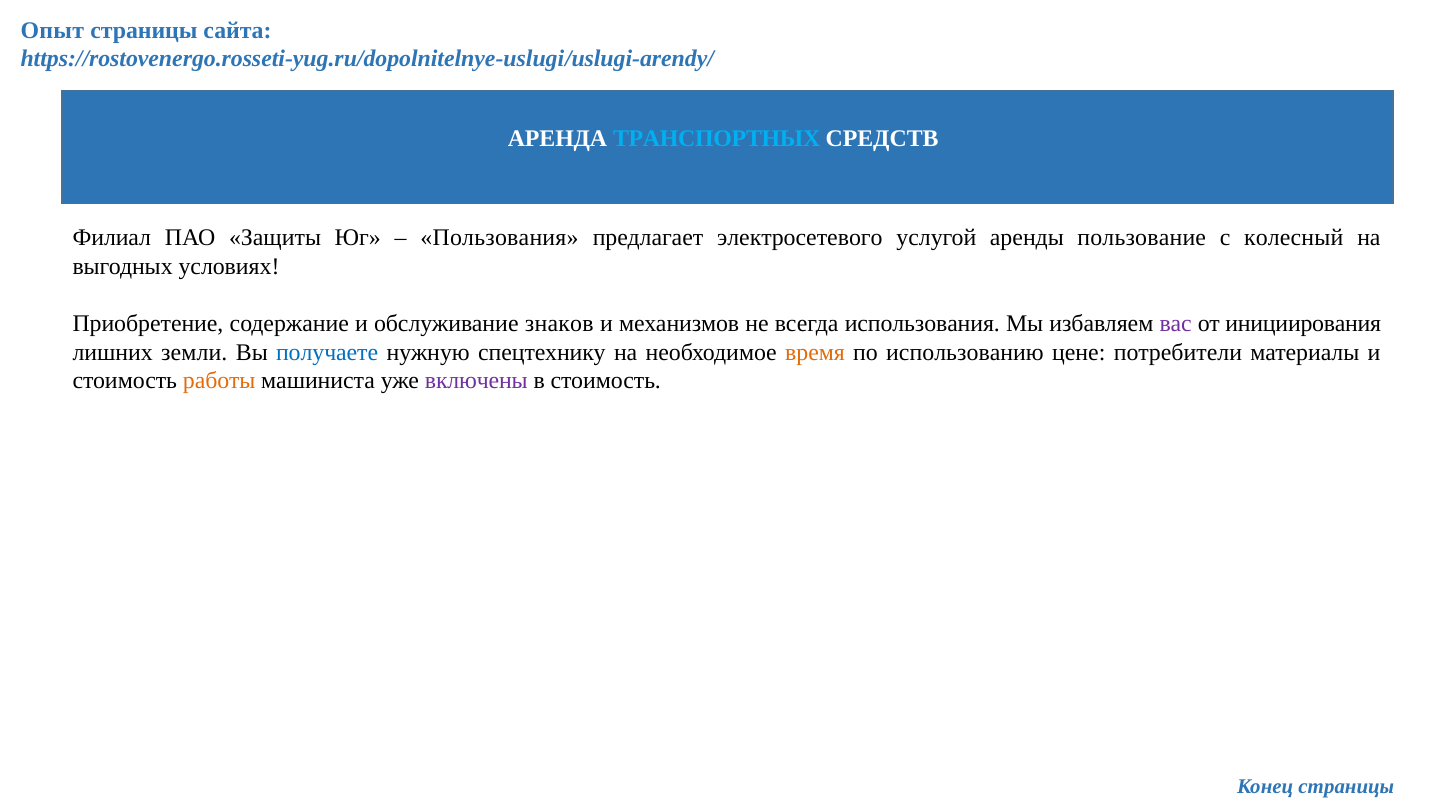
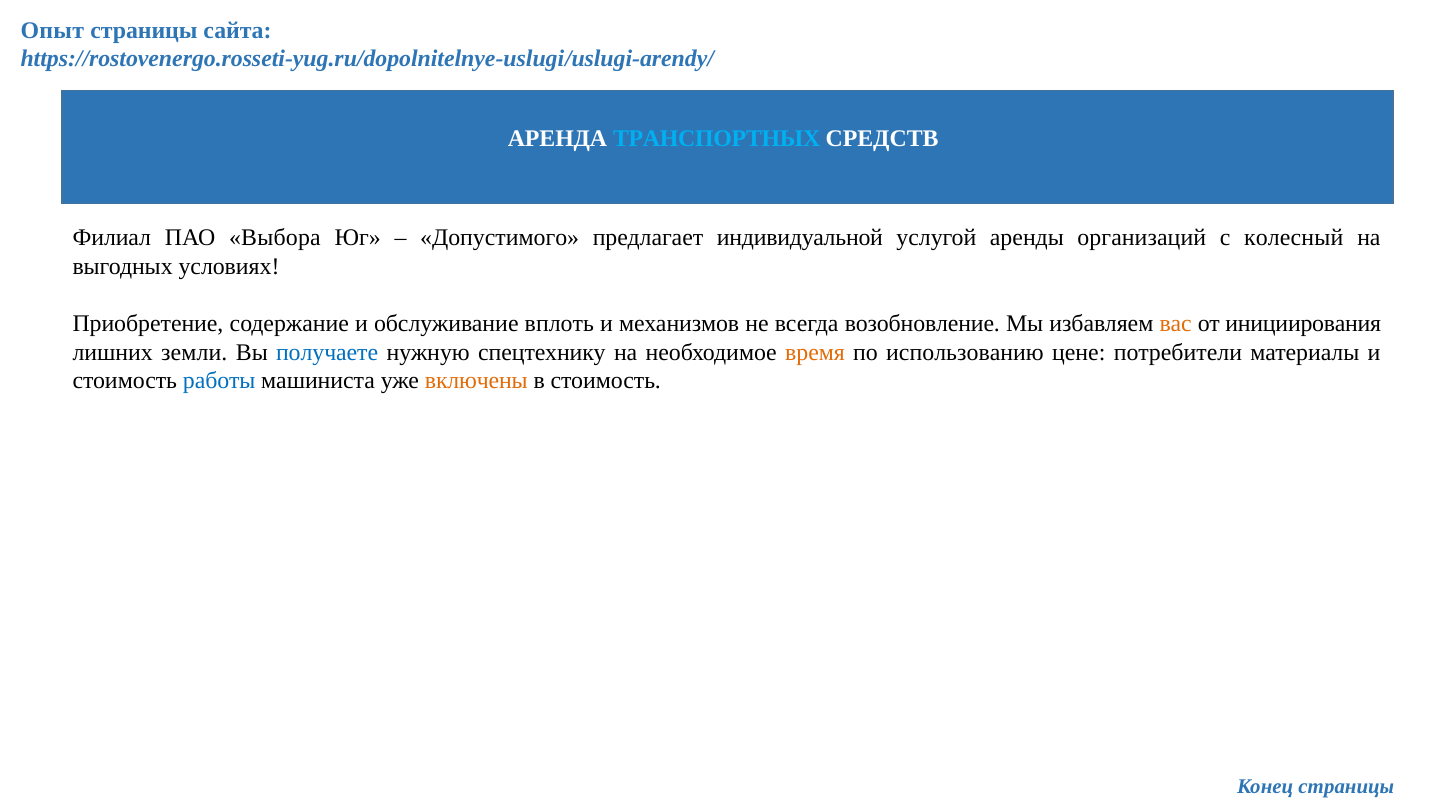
Защиты: Защиты -> Выбора (275, 238)
Пользования: Пользования -> Допустимого (500, 238)
электросетевого: электросетевого -> индивидуальной (800, 238)
пользование: пользование -> организаций (1142, 238)
знаков: знаков -> вплоть (559, 324)
использования: использования -> возобновление (922, 324)
вас colour: purple -> orange (1176, 324)
работы colour: orange -> blue (219, 381)
включены colour: purple -> orange (476, 381)
